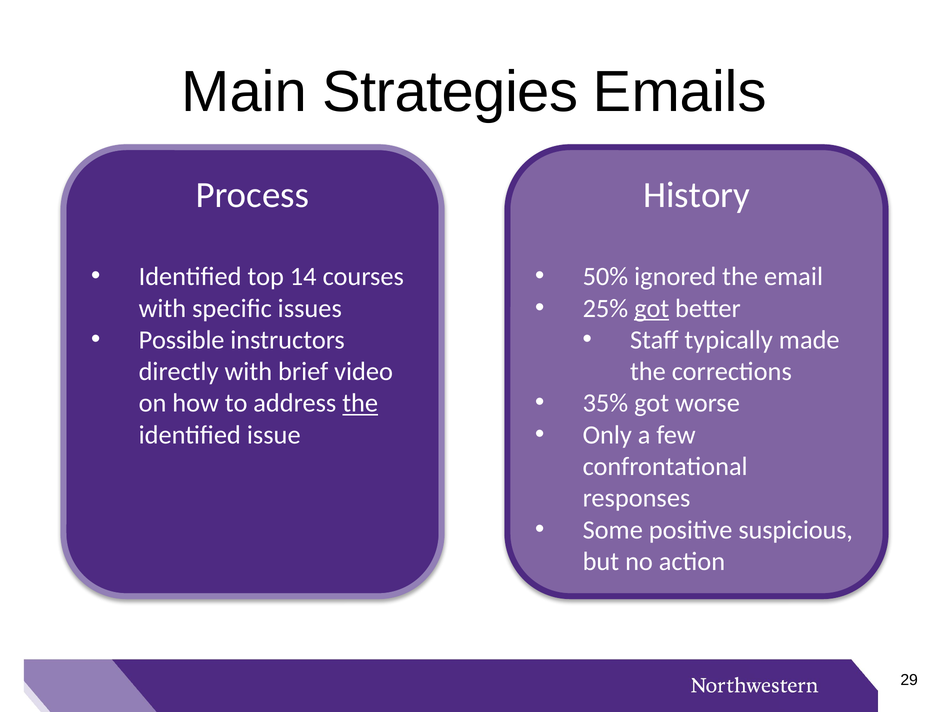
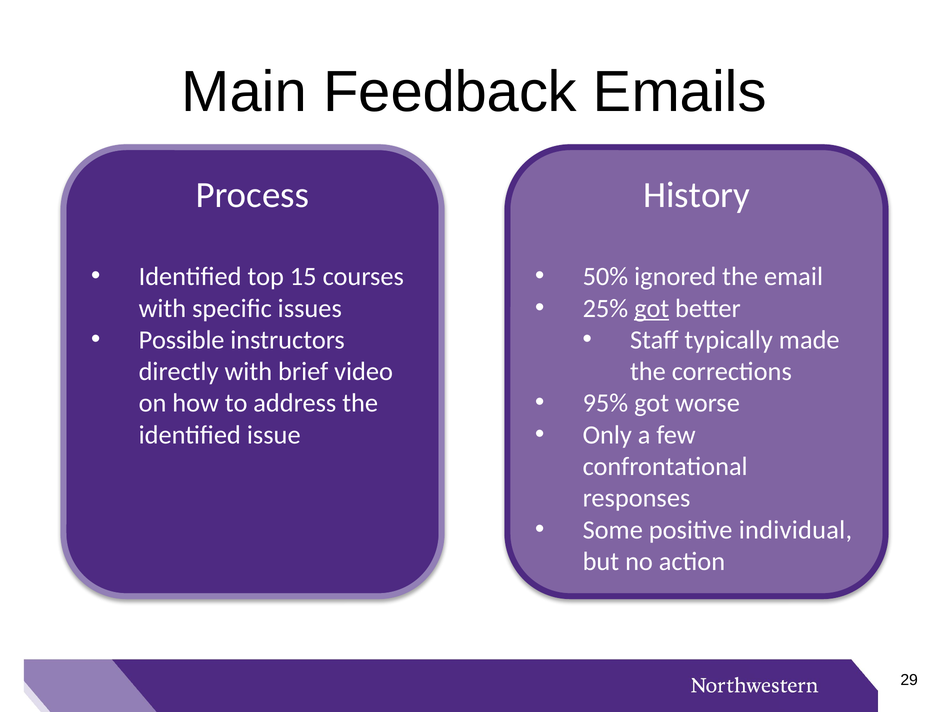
Strategies: Strategies -> Feedback (450, 92)
14: 14 -> 15 (303, 277)
35%: 35% -> 95% (605, 403)
the underline: present -> none (360, 403)
suspicious: suspicious -> individual (795, 530)
